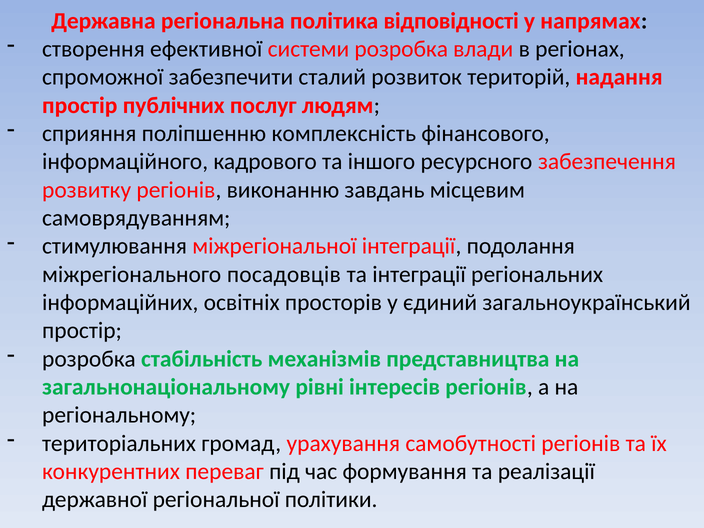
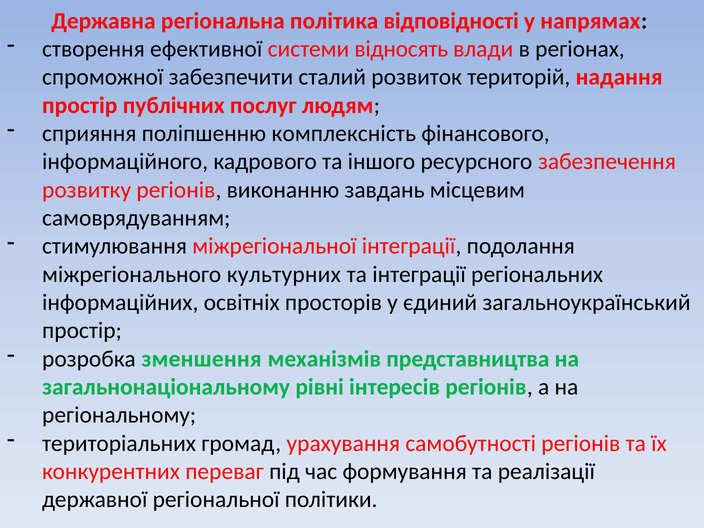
системи розробка: розробка -> відносять (401, 49)
посадовців: посадовців -> культурних (284, 274)
стабільність: стабільність -> зменшення (202, 359)
